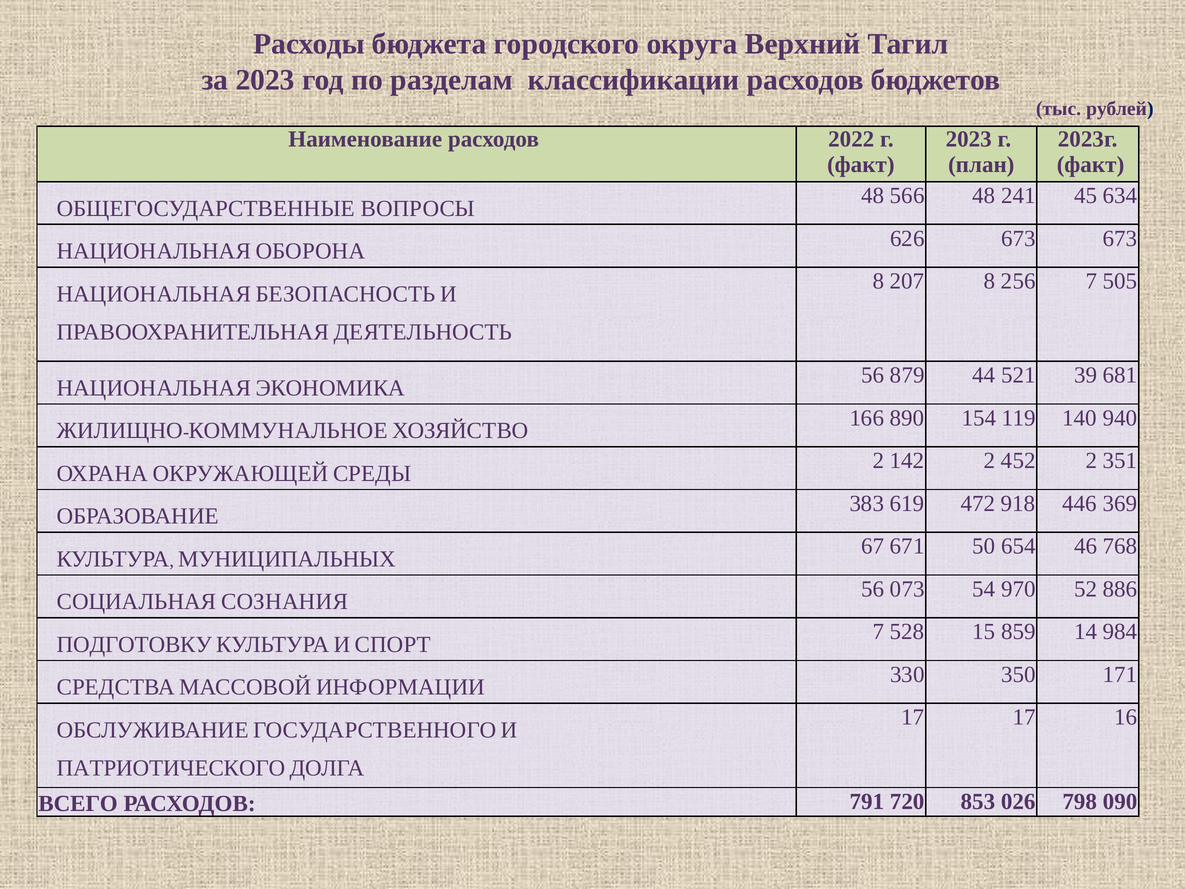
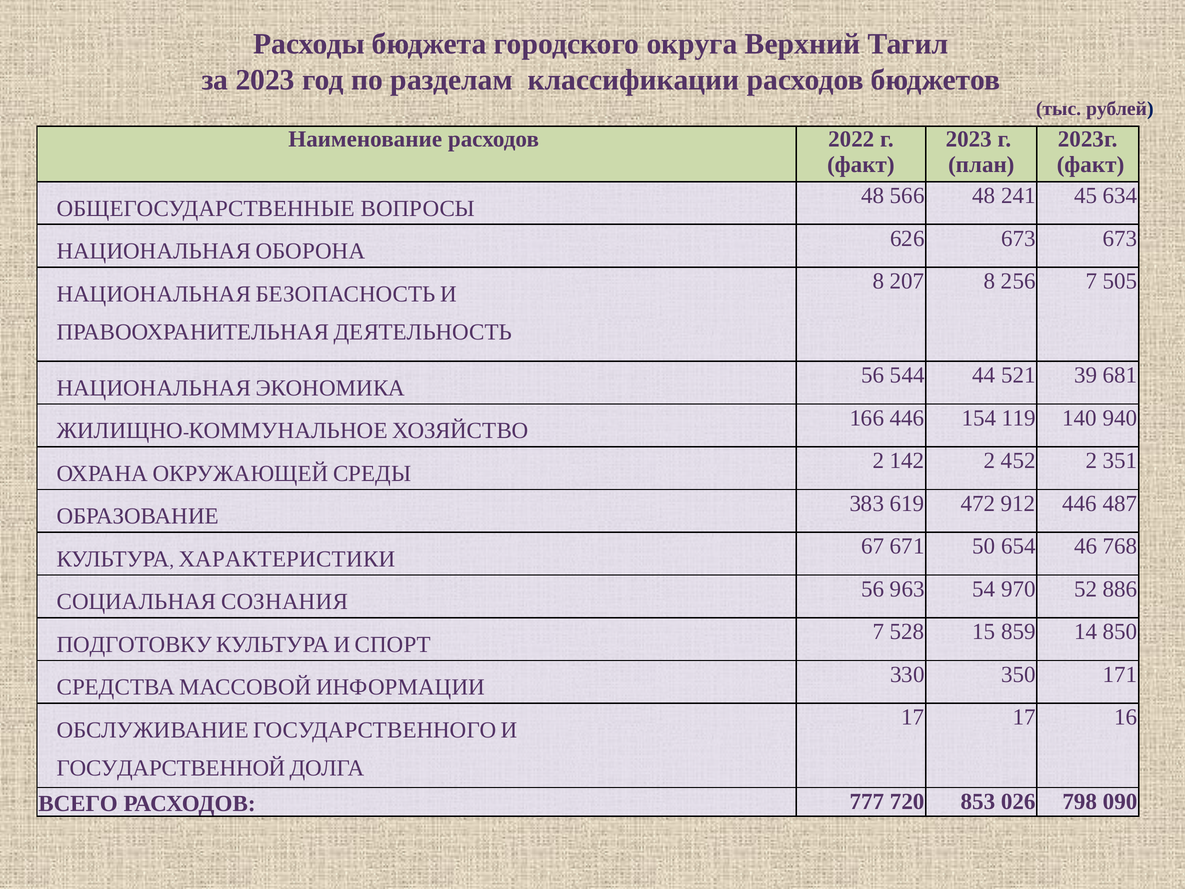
879: 879 -> 544 (907, 375)
166 890: 890 -> 446 (907, 418)
918: 918 -> 912 (1018, 503)
369: 369 -> 487 (1120, 503)
МУНИЦИПАЛЬНЫХ: МУНИЦИПАЛЬНЫХ -> ХАРАКТЕРИСТИКИ (287, 559)
073: 073 -> 963 (907, 589)
984: 984 -> 850 (1120, 632)
ПАТРИОТИЧЕСКОГО: ПАТРИОТИЧЕСКОГО -> ГОСУДАРСТВЕННОЙ (171, 768)
791: 791 -> 777 (867, 801)
